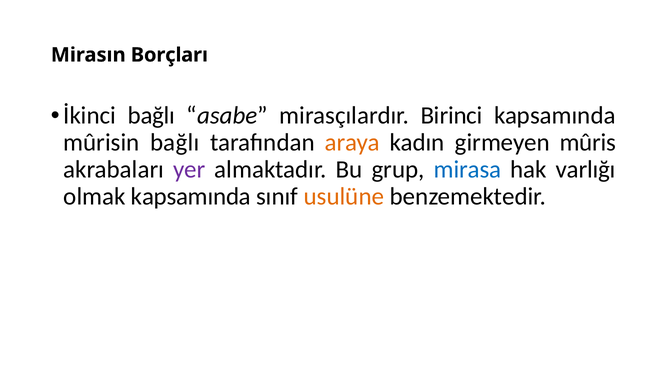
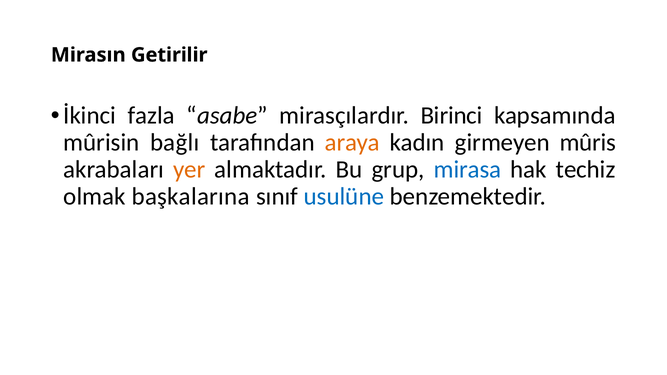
Borçları: Borçları -> Getirilir (169, 55)
İkinci bağlı: bağlı -> fazla (151, 116)
yer colour: purple -> orange (189, 170)
varlığı: varlığı -> techiz (586, 170)
olmak kapsamında: kapsamında -> başkalarına (191, 197)
usulüne colour: orange -> blue (344, 197)
